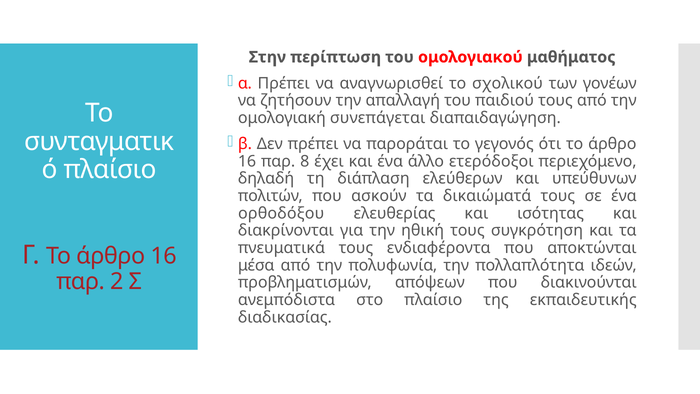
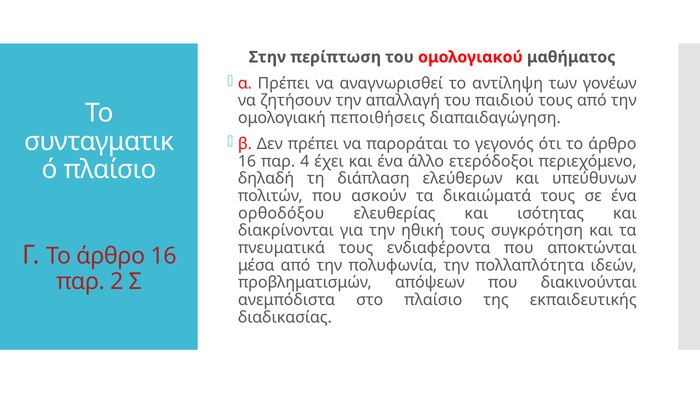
σχολικού: σχολικού -> αντίληψη (508, 83)
συνεπάγεται: συνεπάγεται -> πεποιθήσεις (378, 118)
8: 8 -> 4 (305, 161)
